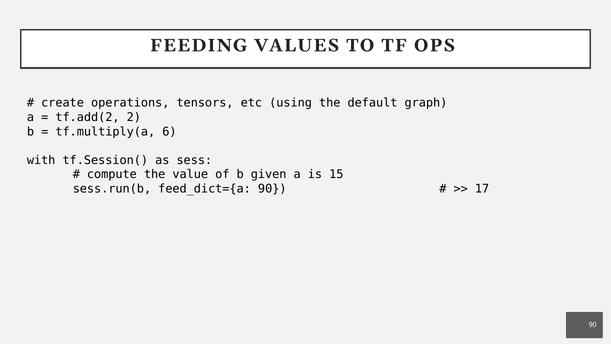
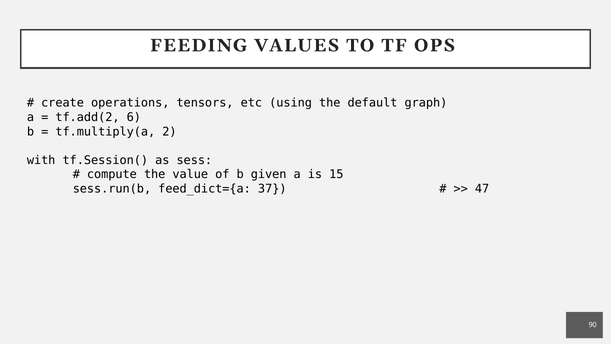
2: 2 -> 6 (134, 117)
6: 6 -> 2 (169, 131)
feed_dict={a 90: 90 -> 37 (272, 188)
17: 17 -> 47 (482, 188)
